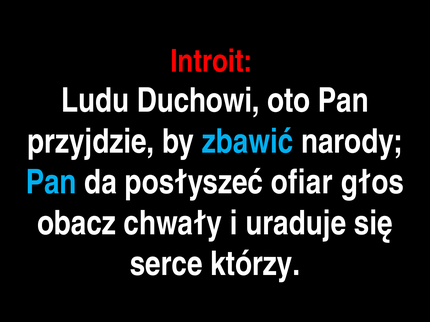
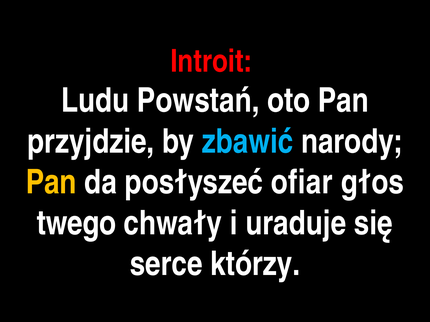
Duchowi: Duchowi -> Powstań (198, 101)
Pan colour: light blue -> yellow (51, 183)
obacz: obacz -> twego (77, 223)
